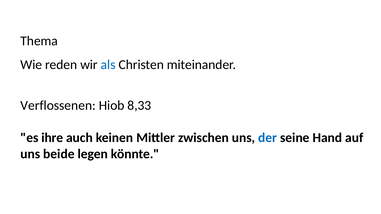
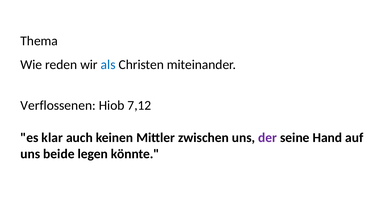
8,33: 8,33 -> 7,12 (139, 106)
ihre: ihre -> klar (52, 138)
der colour: blue -> purple (268, 138)
